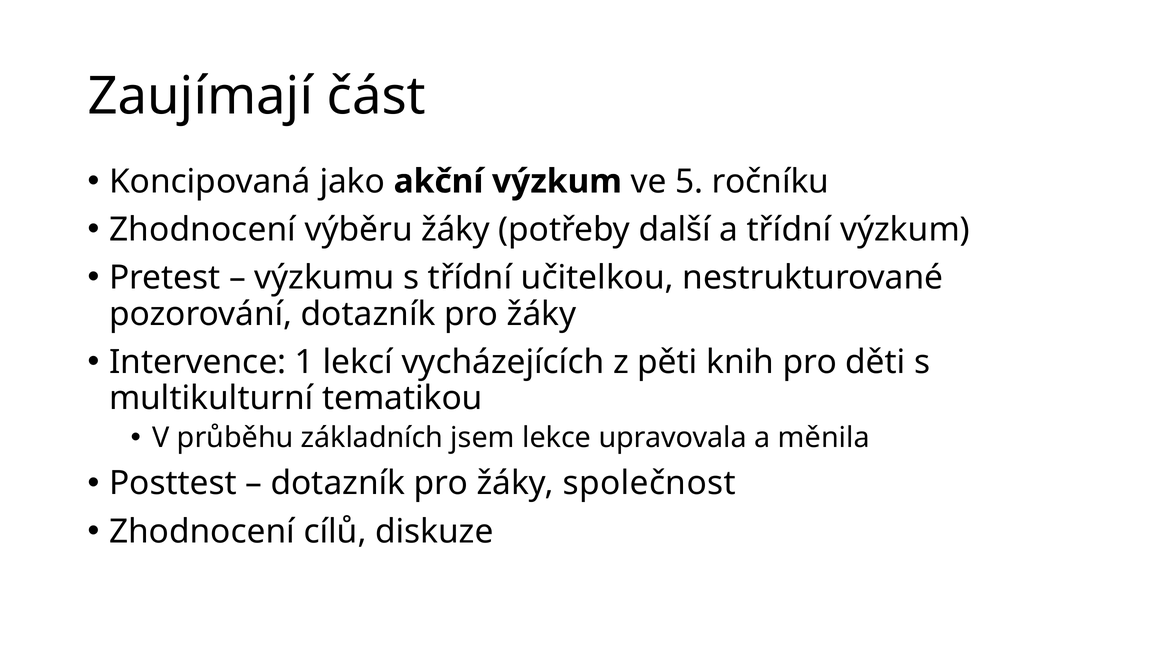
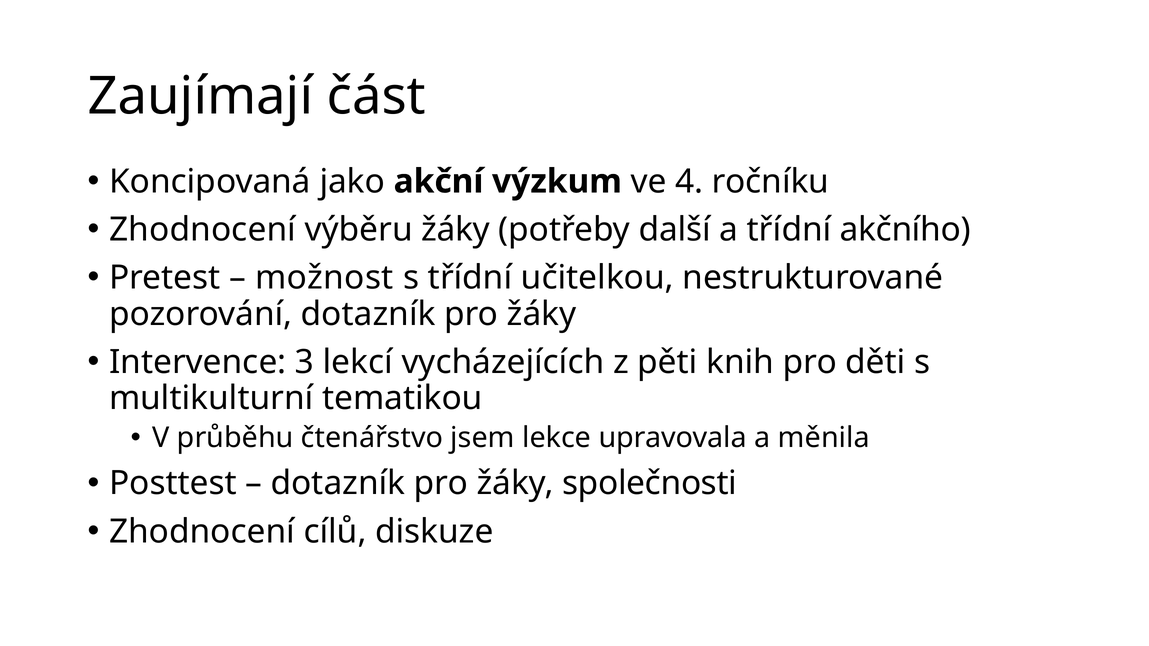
5: 5 -> 4 (689, 182)
třídní výzkum: výzkum -> akčního (905, 230)
výzkumu: výzkumu -> možnost (324, 278)
1: 1 -> 3 (305, 362)
základních: základních -> čtenářstvo (372, 438)
společnost: společnost -> společnosti (650, 484)
